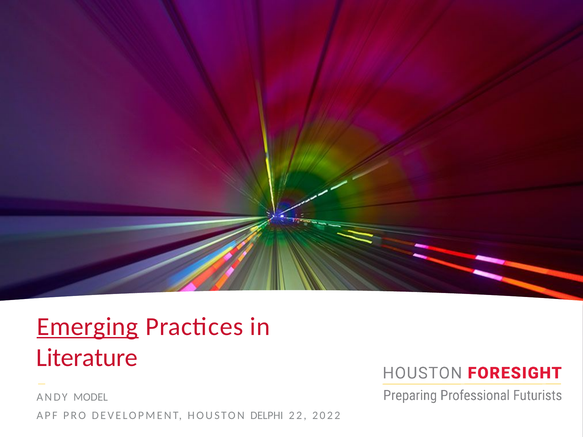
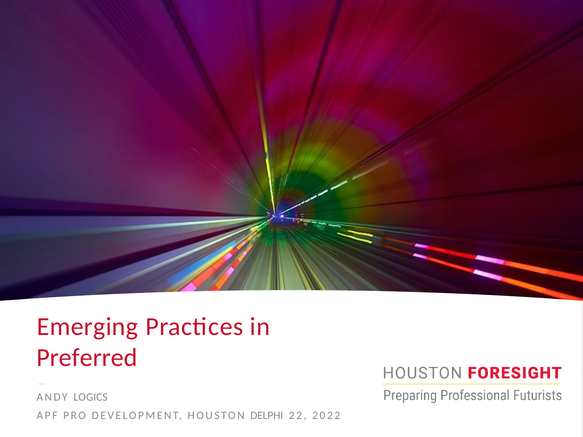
Emerging underline: present -> none (87, 327)
Literature: Literature -> Preferred (87, 358)
MODEL: MODEL -> LOGICS (91, 397)
